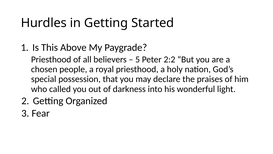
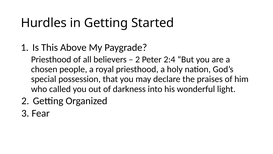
5: 5 -> 2 (138, 59)
2:2: 2:2 -> 2:4 (169, 59)
